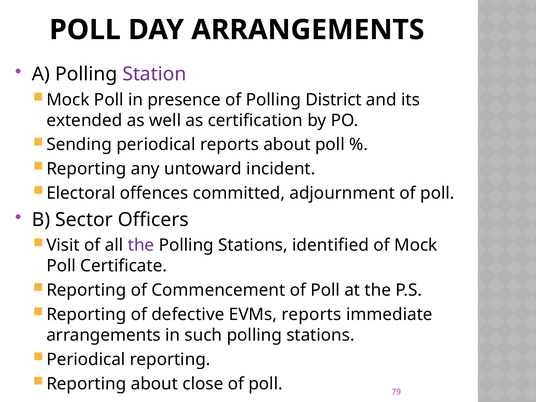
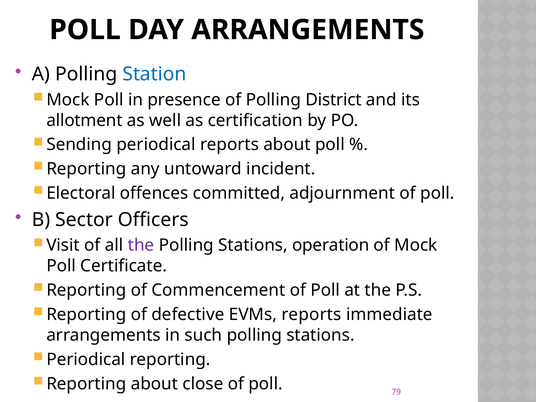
Station colour: purple -> blue (154, 74)
extended: extended -> allotment (84, 120)
identified: identified -> operation (331, 245)
